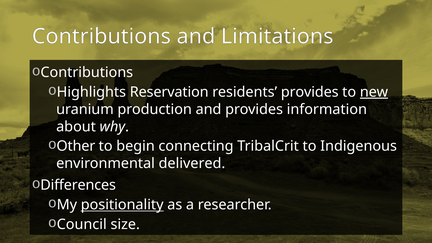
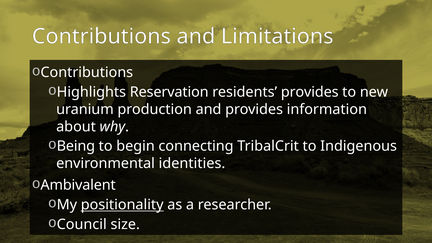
new underline: present -> none (374, 92)
Other: Other -> Being (76, 146)
delivered: delivered -> identities (192, 163)
Differences: Differences -> Ambivalent (78, 185)
